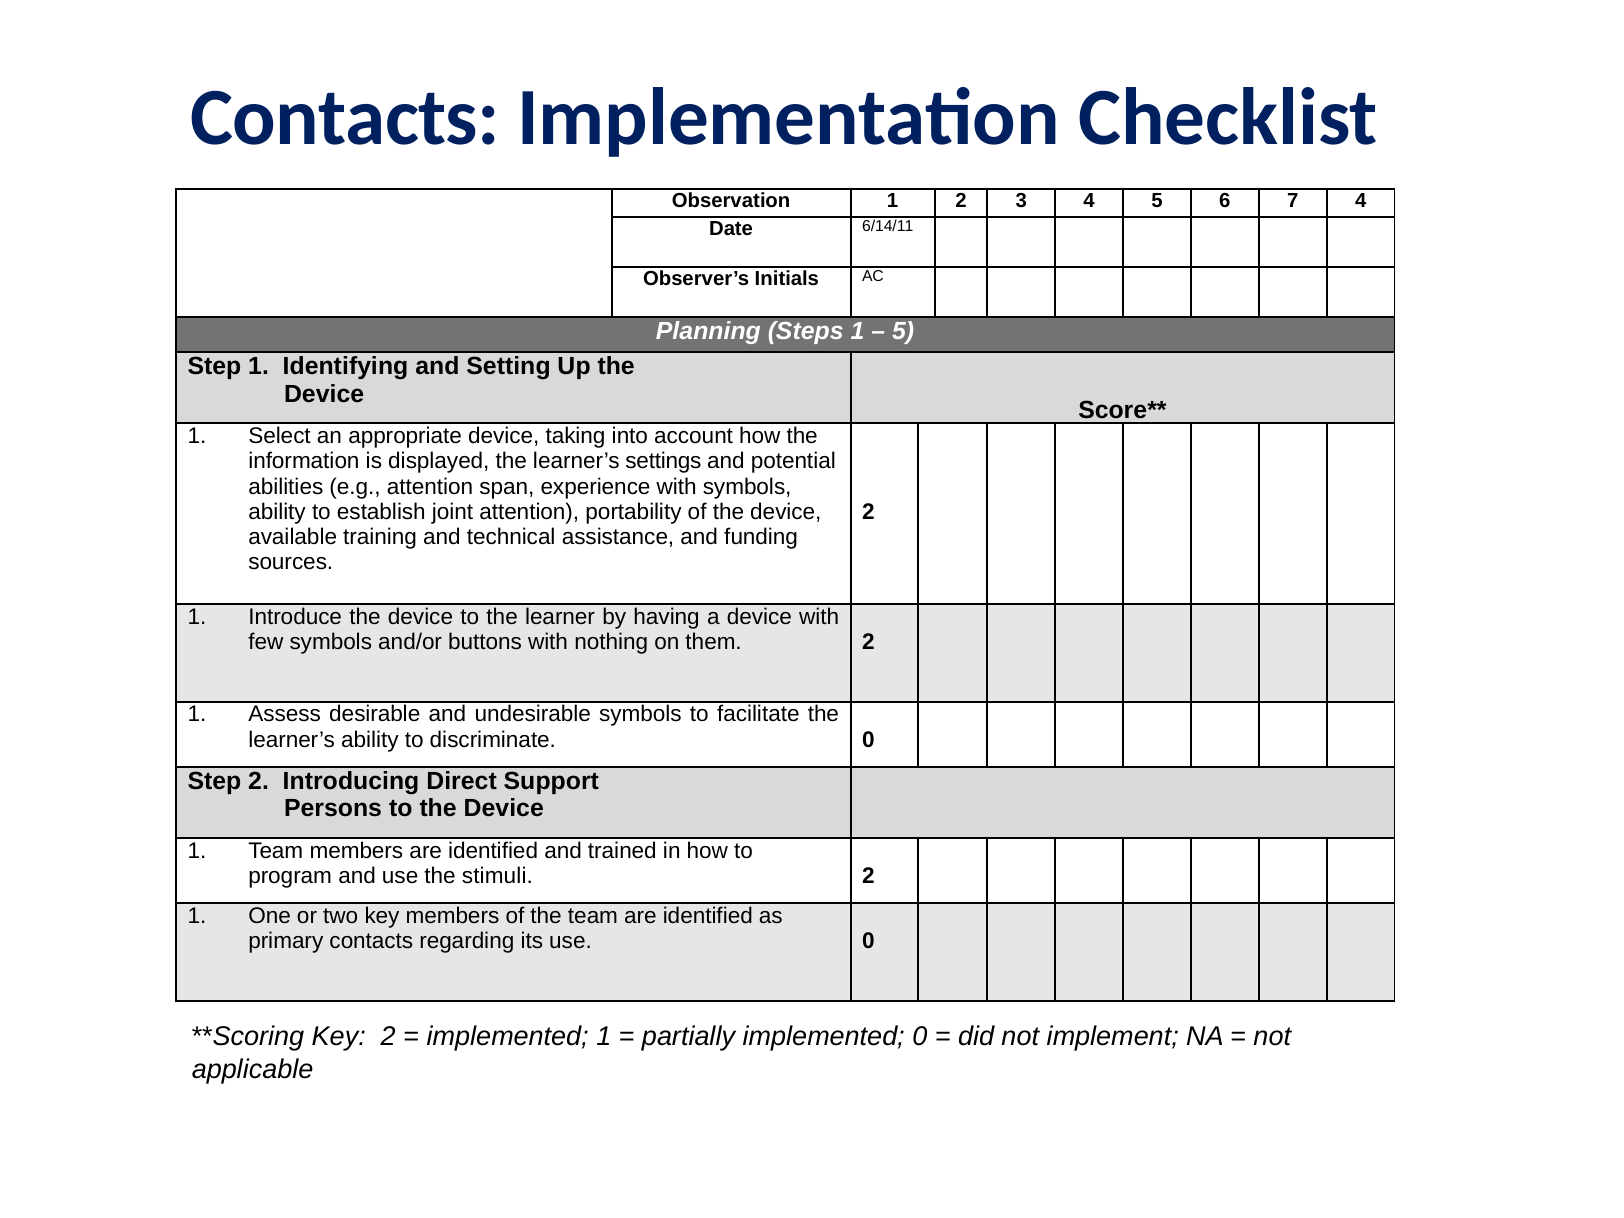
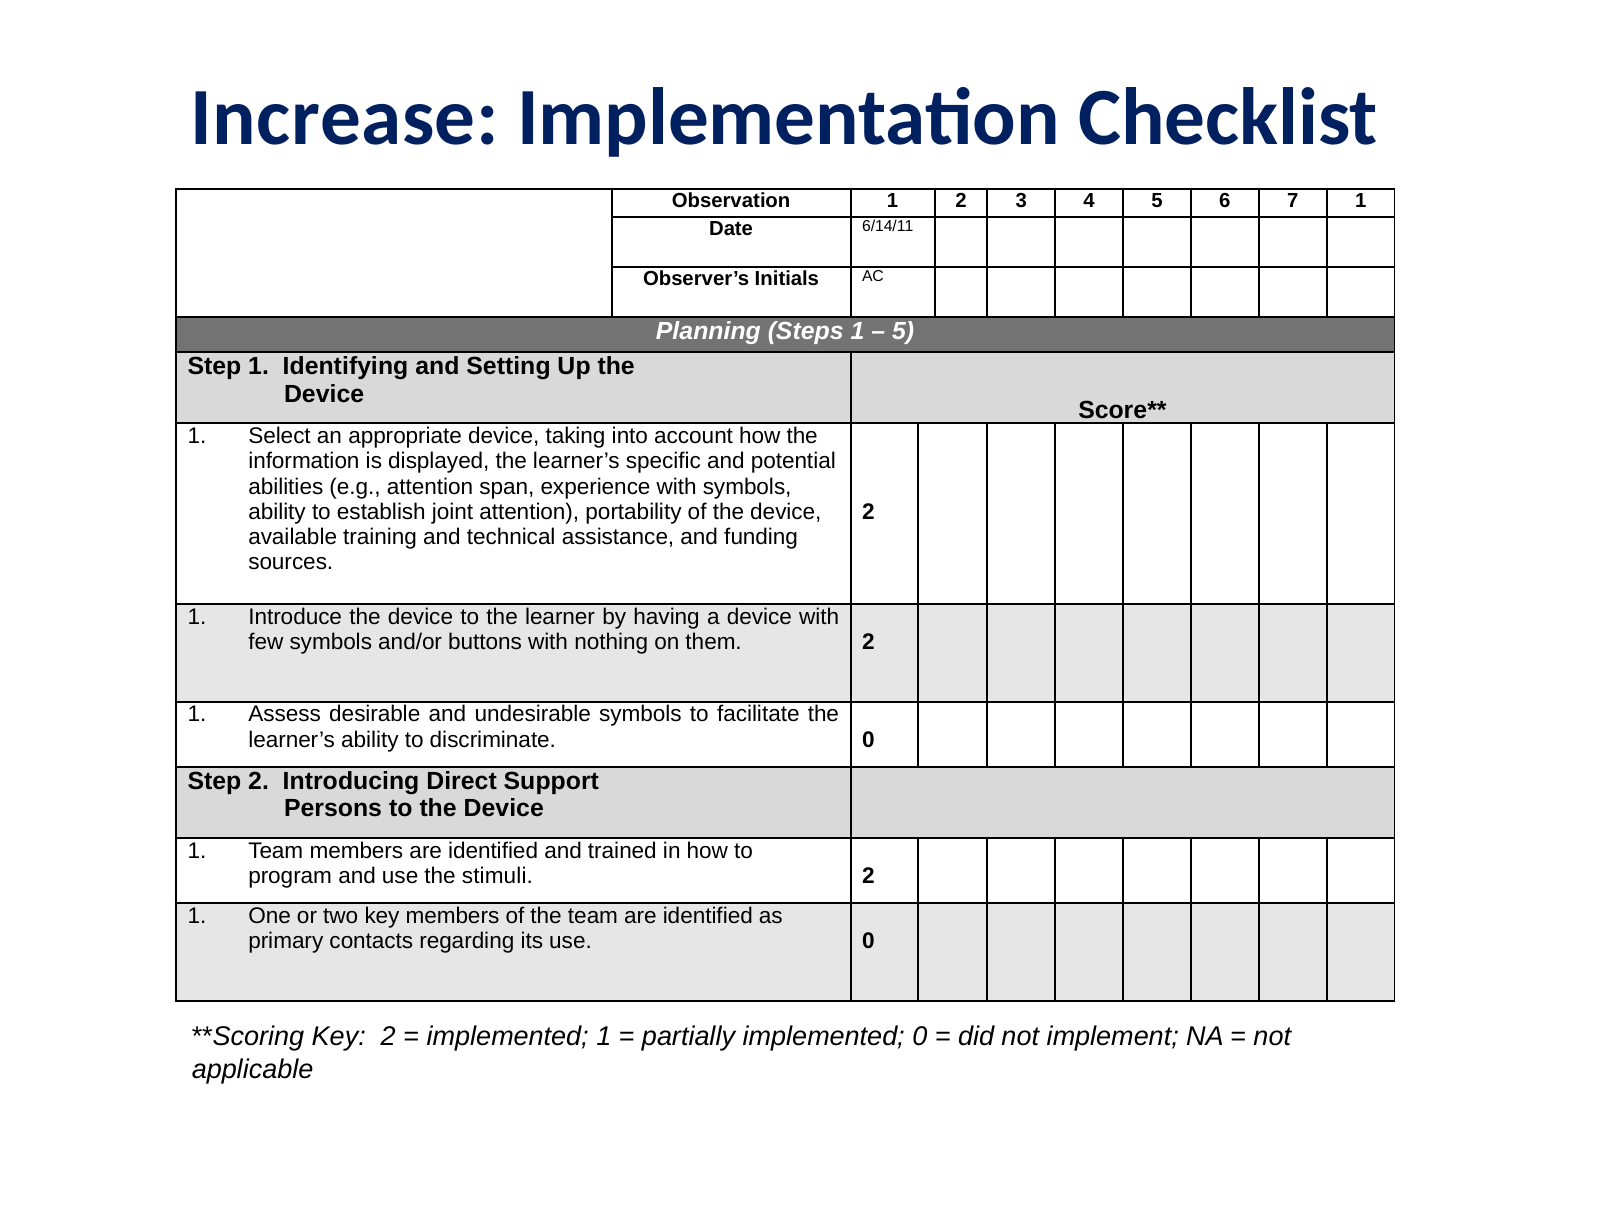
Contacts: Contacts -> Increase (345, 118)
7 4: 4 -> 1 (1361, 201)
settings: settings -> specific (663, 461)
